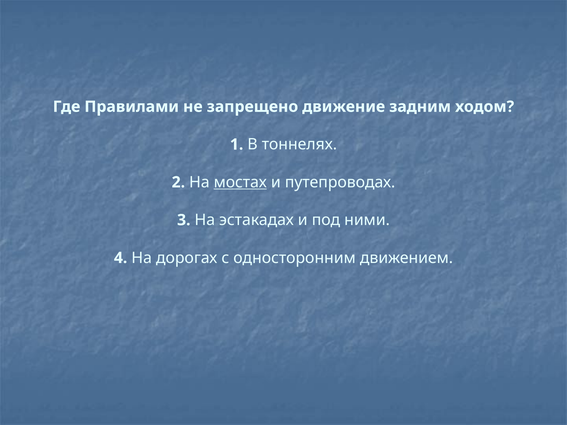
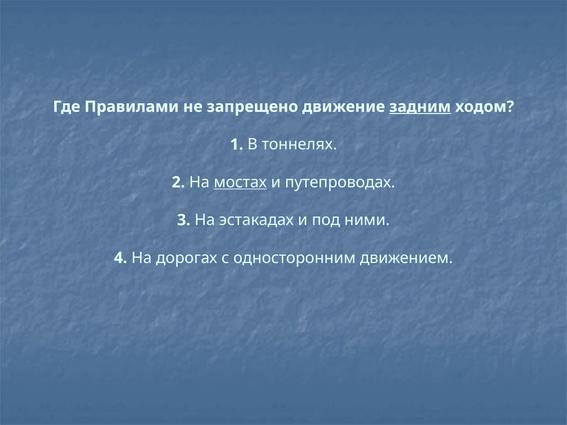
задним underline: none -> present (420, 107)
